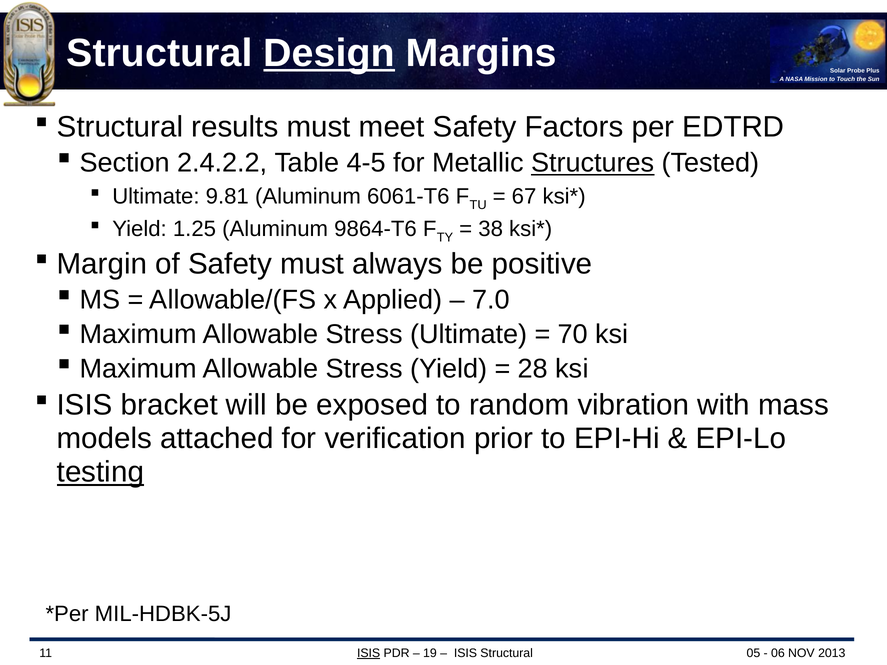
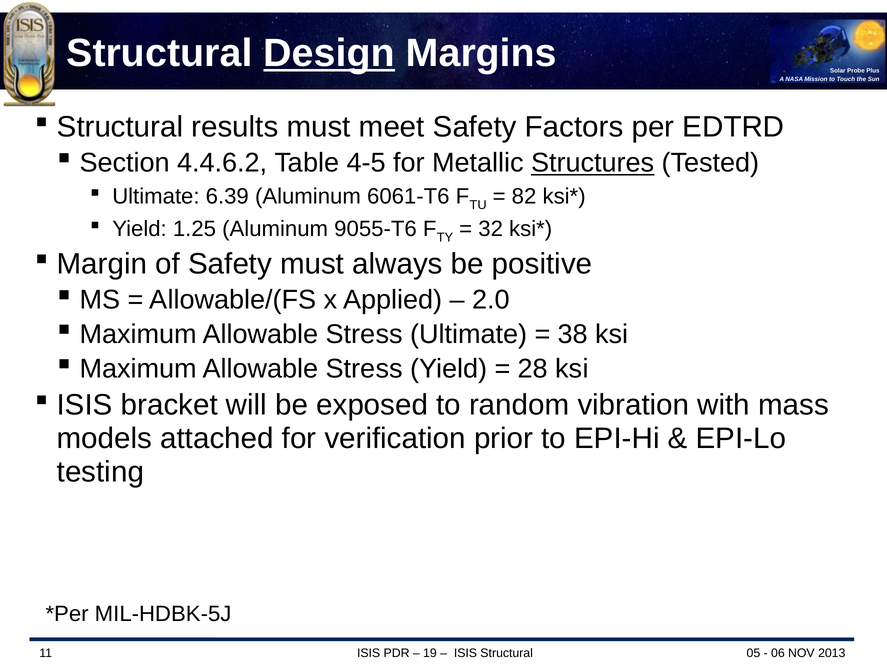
2.4.2.2: 2.4.2.2 -> 4.4.6.2 (222, 163)
9.81: 9.81 -> 6.39 (227, 197)
67: 67 -> 82 (524, 197)
9864-T6: 9864-T6 -> 9055-T6 (376, 229)
38: 38 -> 32 (491, 229)
7.0: 7.0 -> 2.0 (491, 300)
70: 70 -> 38 (573, 334)
testing underline: present -> none (100, 472)
ISIS underline: present -> none (369, 653)
